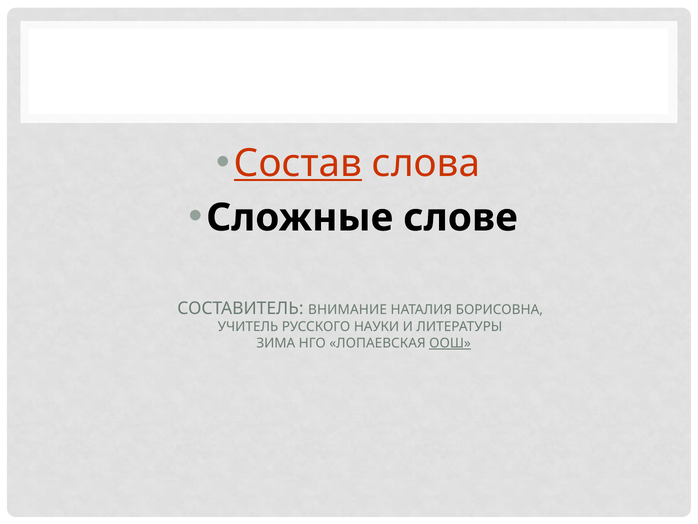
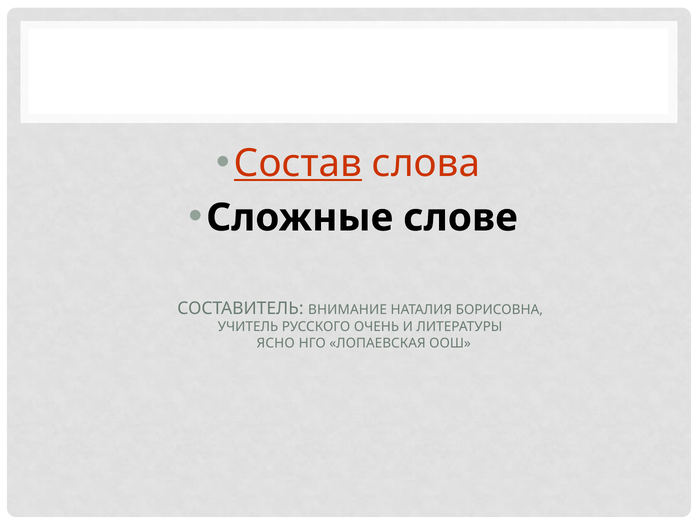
НАУКИ: НАУКИ -> ОЧЕНЬ (377, 327)
ЗИМА: ЗИМА -> ЯСНО (276, 343)
ООШ underline: present -> none (450, 343)
